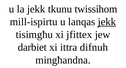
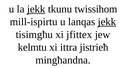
jekk underline: none -> present (36, 9)
darbiet: darbiet -> kelmtu (32, 47)
difnuh: difnuh -> jistrieħ (94, 47)
